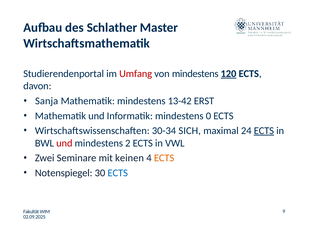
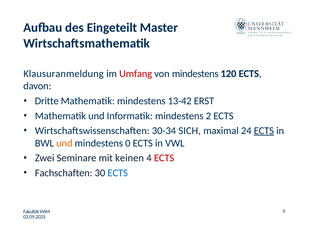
Schlather: Schlather -> Eingeteilt (112, 28)
Studierendenportal: Studierendenportal -> Klausuranmeldung (64, 74)
120 underline: present -> none (228, 74)
Sanja: Sanja -> Dritte (47, 101)
0: 0 -> 2 (208, 116)
und colour: red -> orange (64, 143)
2: 2 -> 0 (128, 143)
ECTS colour: orange -> red (164, 158)
Notenspiegel: Notenspiegel -> Fachschaften (64, 173)
